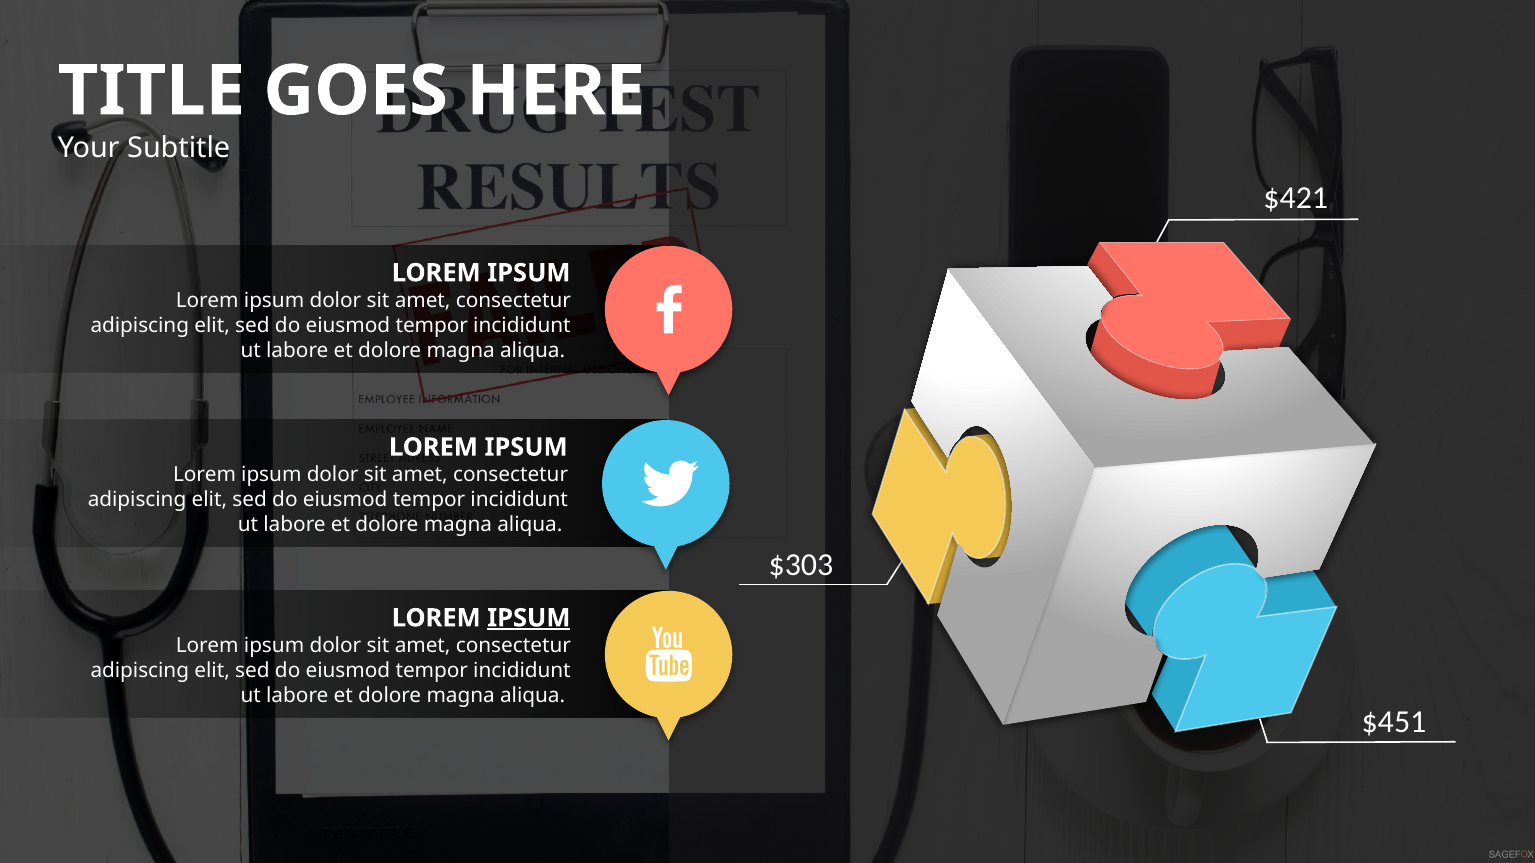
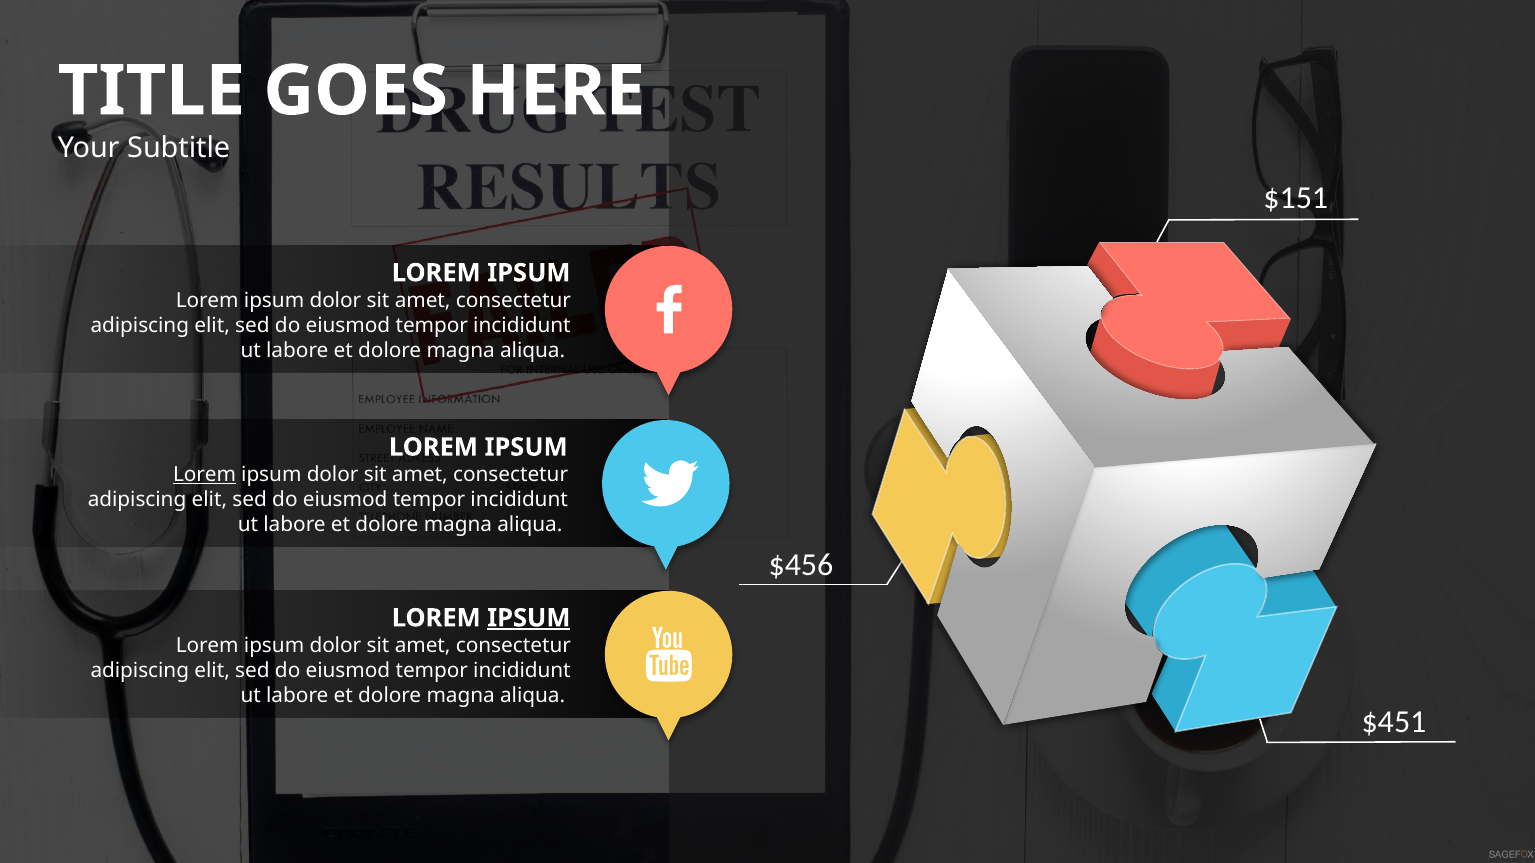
$421: $421 -> $151 (1296, 198)
Lorem underline: none -> present (205, 475)
$303: $303 -> $456 (801, 566)
